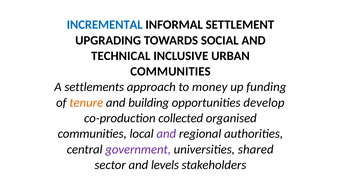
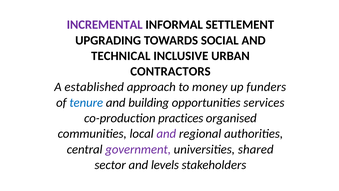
INCREMENTAL colour: blue -> purple (105, 25)
COMMUNITIES: COMMUNITIES -> CONTRACTORS (170, 71)
settlements: settlements -> established (94, 87)
funding: funding -> funders (266, 87)
tenure colour: orange -> blue (86, 102)
develop: develop -> services (264, 102)
collected: collected -> practices (181, 118)
